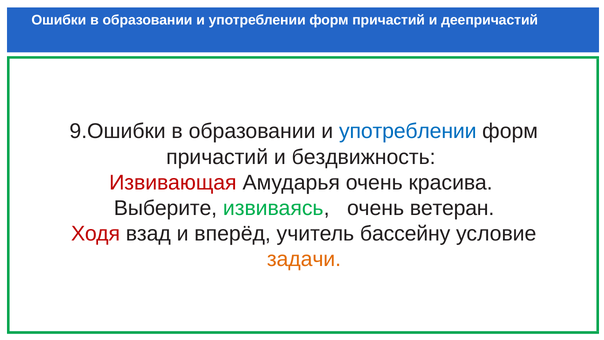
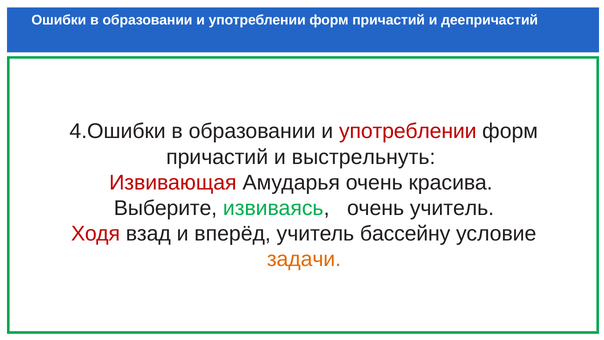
9.Ошибки: 9.Ошибки -> 4.Ошибки (118, 131)
употреблении colour: blue -> red (408, 131)
бездвижность: бездвижность -> выстрельнуть (364, 157)
очень ветеран: ветеран -> учитель (452, 208)
